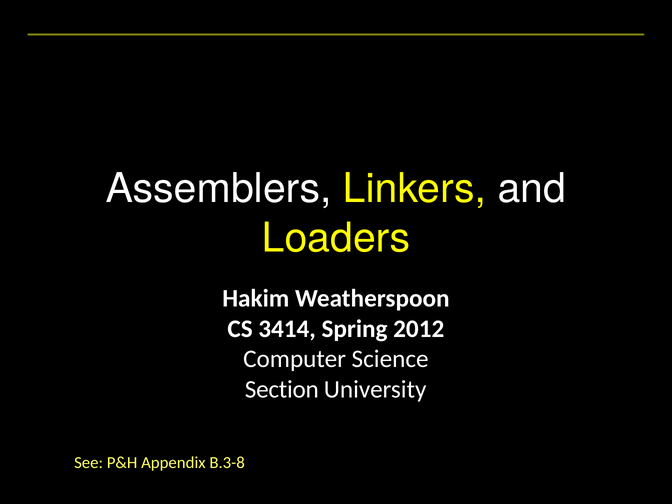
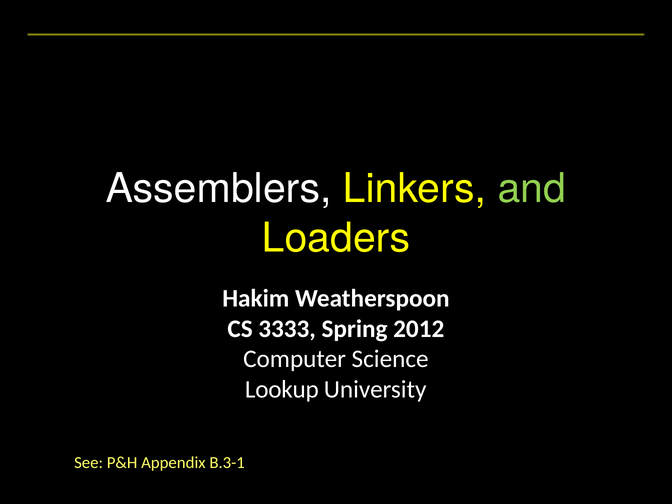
and colour: white -> light green (532, 189)
3414: 3414 -> 3333 (287, 329)
Section: Section -> Lookup (282, 389)
B.3-8: B.3-8 -> B.3-1 (227, 463)
